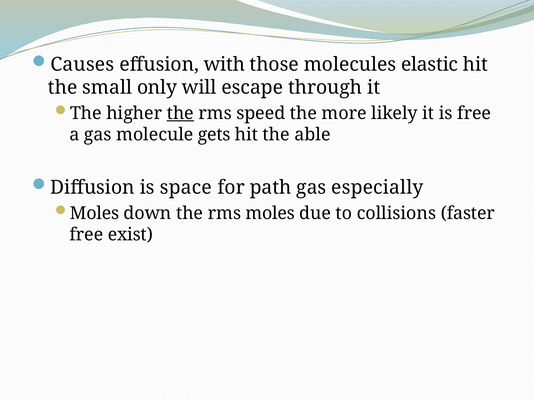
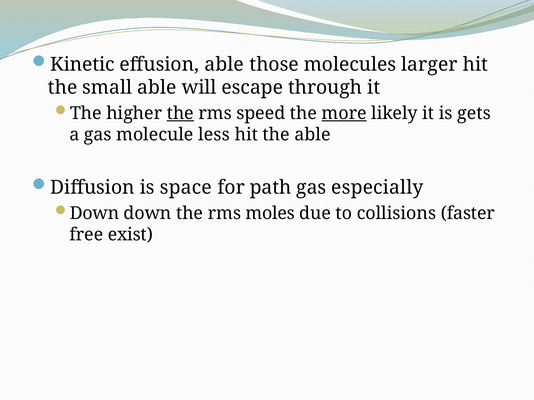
Causes: Causes -> Kinetic (82, 64)
effusion with: with -> able (224, 64)
elastic: elastic -> larger (429, 64)
small only: only -> able (157, 88)
more underline: none -> present (344, 113)
is free: free -> gets (474, 113)
gets: gets -> less (214, 135)
Moles: Moles -> Down (95, 214)
